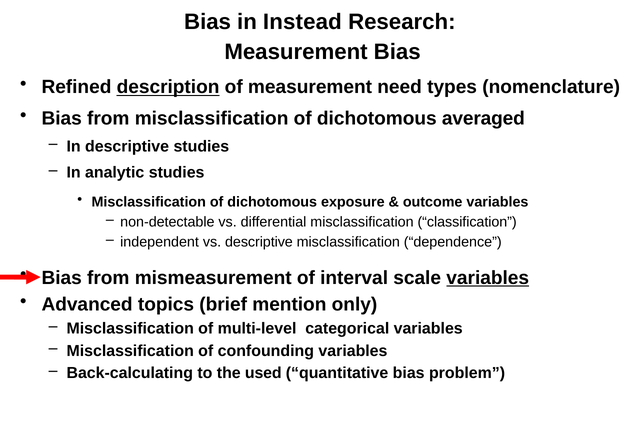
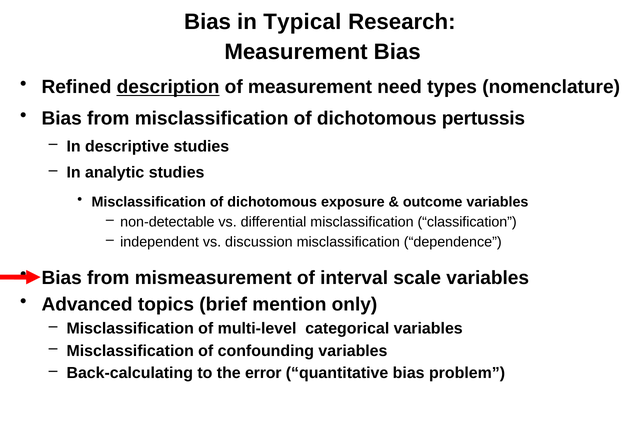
Instead: Instead -> Typical (302, 22)
averaged: averaged -> pertussis (483, 118)
vs descriptive: descriptive -> discussion (259, 242)
variables underline: present -> none (488, 277)
used: used -> error (263, 372)
